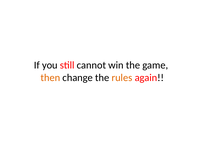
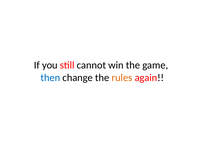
then colour: orange -> blue (50, 78)
